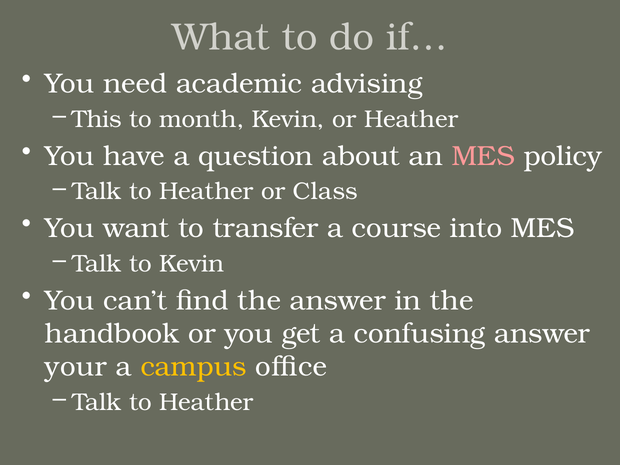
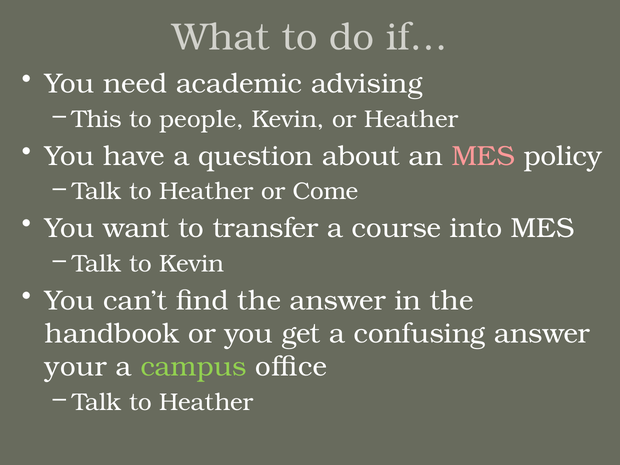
month: month -> people (202, 119)
Class: Class -> Come (326, 192)
campus colour: yellow -> light green (194, 367)
